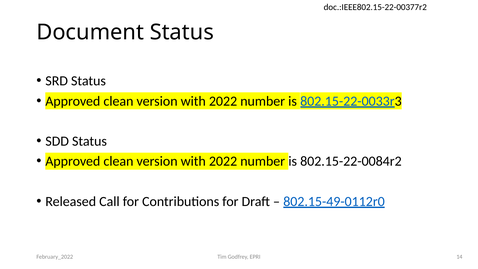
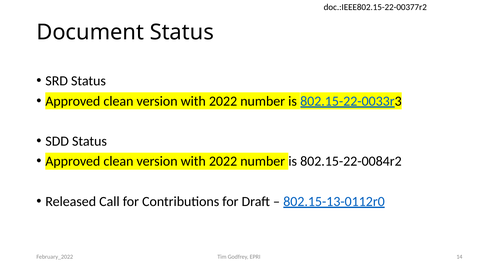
802.15-49-0112r0: 802.15-49-0112r0 -> 802.15-13-0112r0 (334, 201)
